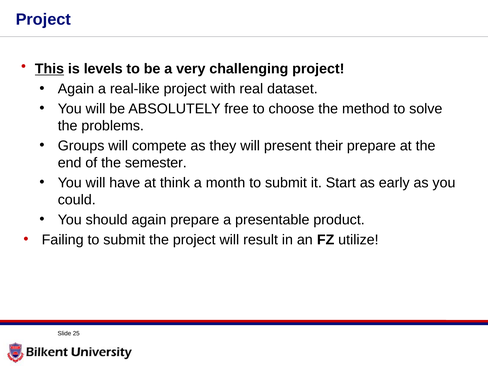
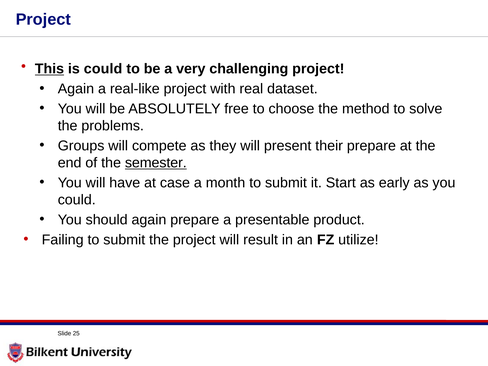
is levels: levels -> could (103, 69)
semester underline: none -> present (156, 163)
think: think -> case (175, 183)
